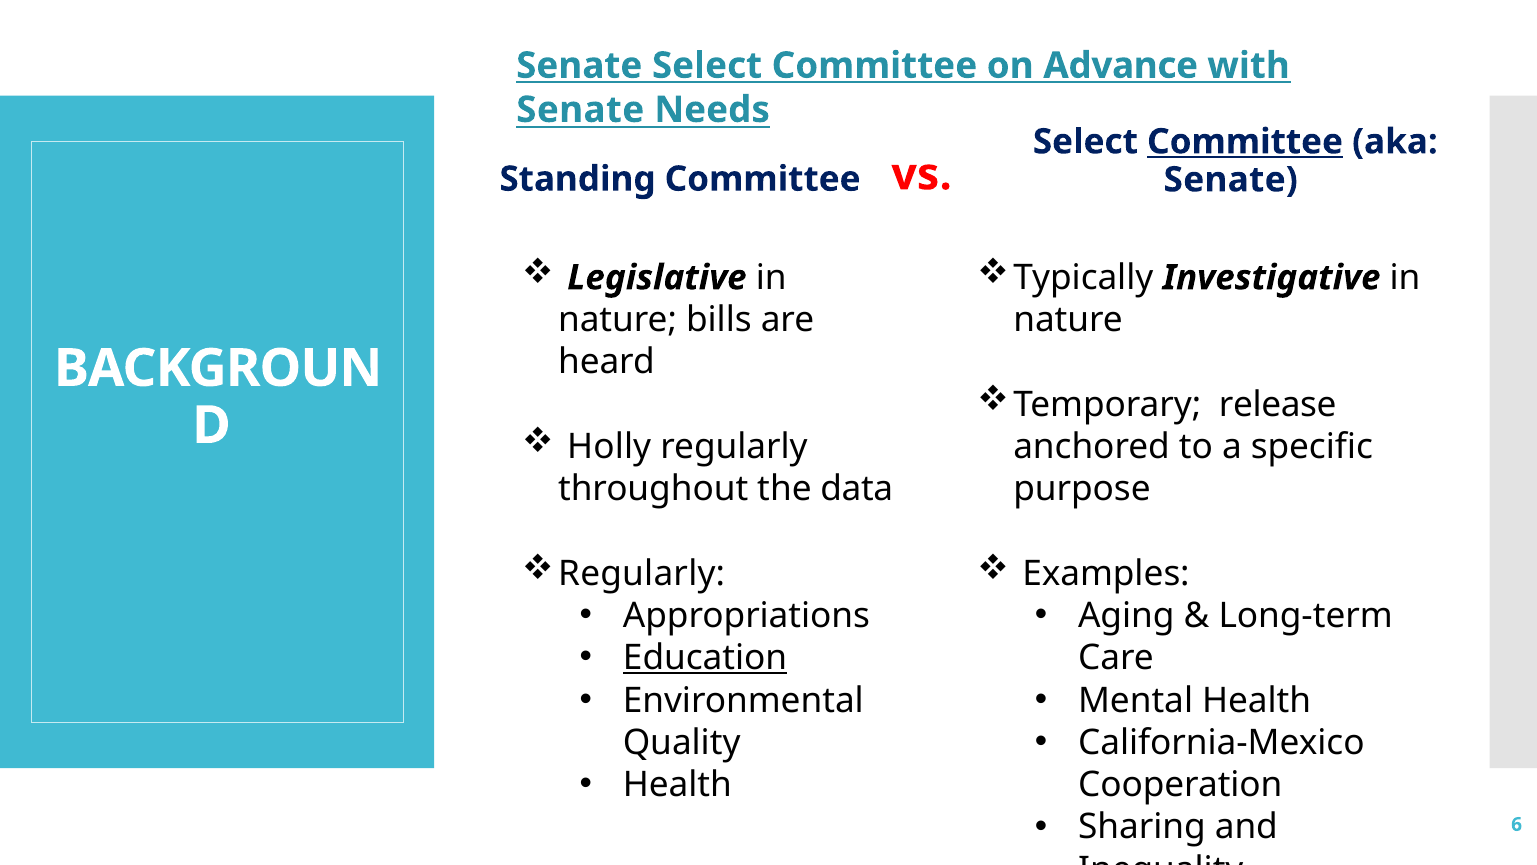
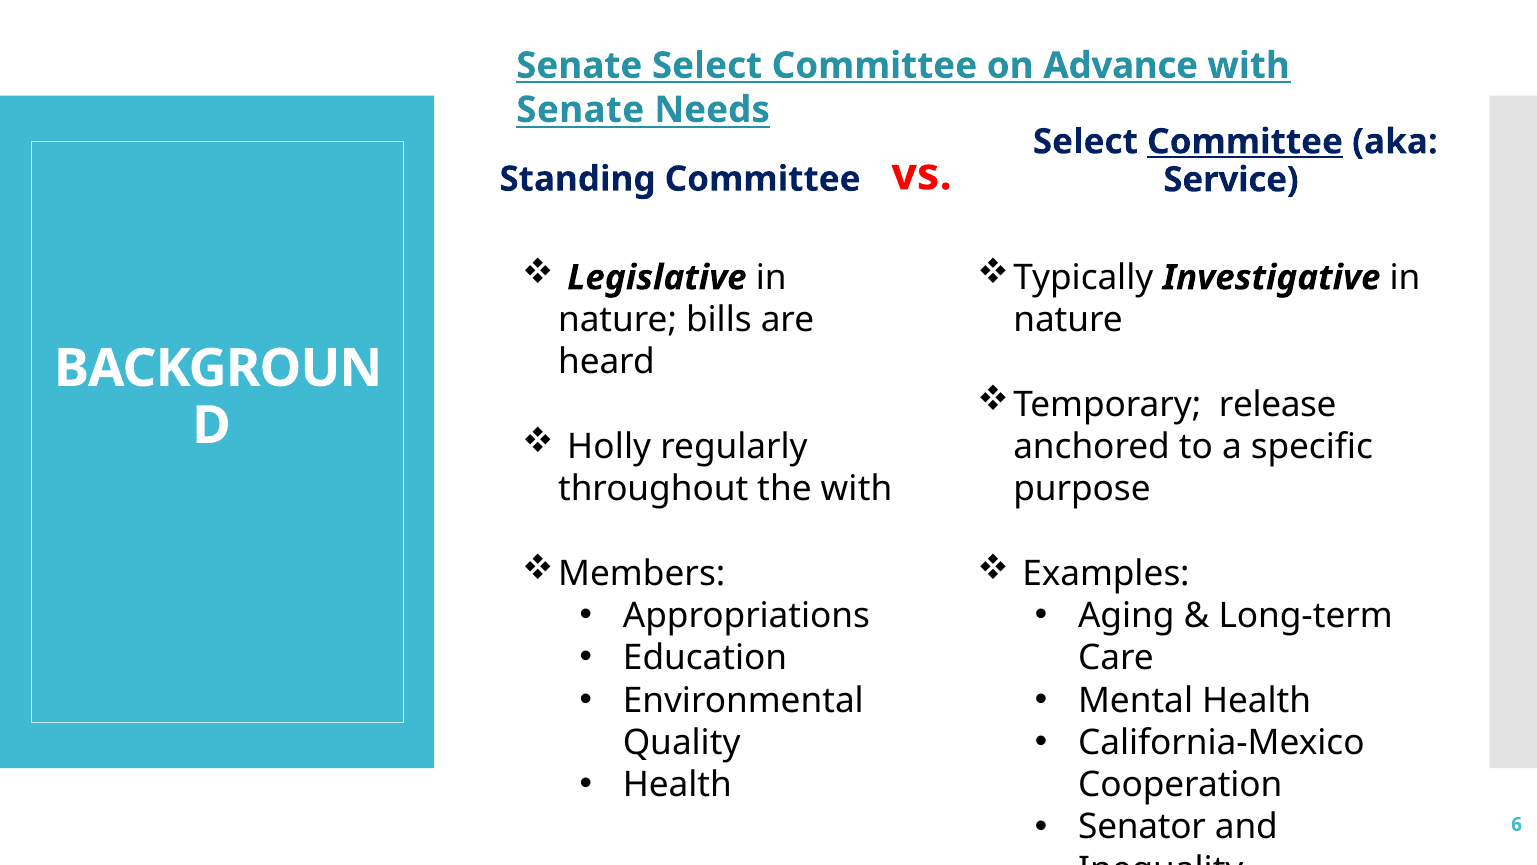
Senate: Senate -> Service (1231, 180)
the data: data -> with (857, 489)
Regularly: Regularly -> Members (642, 573)
Education underline: present -> none (705, 658)
Sharing: Sharing -> Senator (1142, 827)
